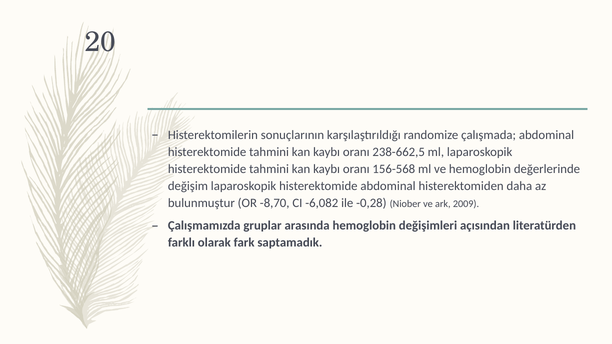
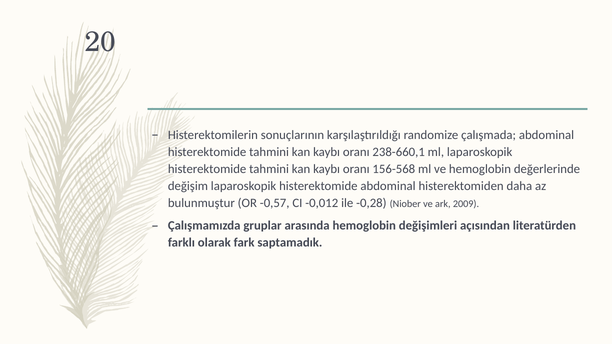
238-662,5: 238-662,5 -> 238-660,1 (399, 152)
-8,70: -8,70 -> -0,57 (275, 203)
-6,082: -6,082 -> -0,012 (322, 203)
